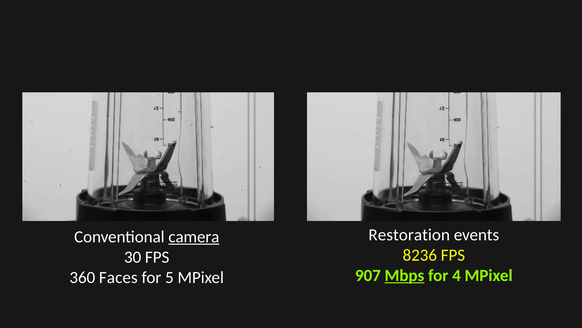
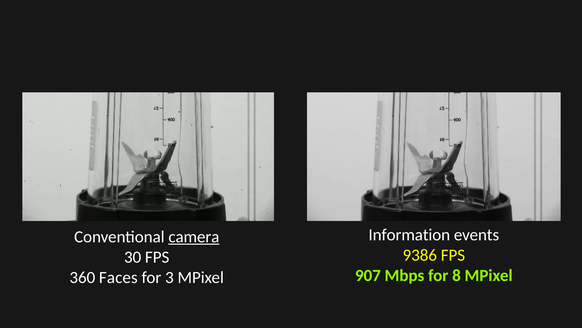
Restoration: Restoration -> Information (409, 234)
8236: 8236 -> 9386 (420, 255)
Mbps underline: present -> none (404, 275)
4: 4 -> 8 (456, 275)
5: 5 -> 3 (169, 277)
